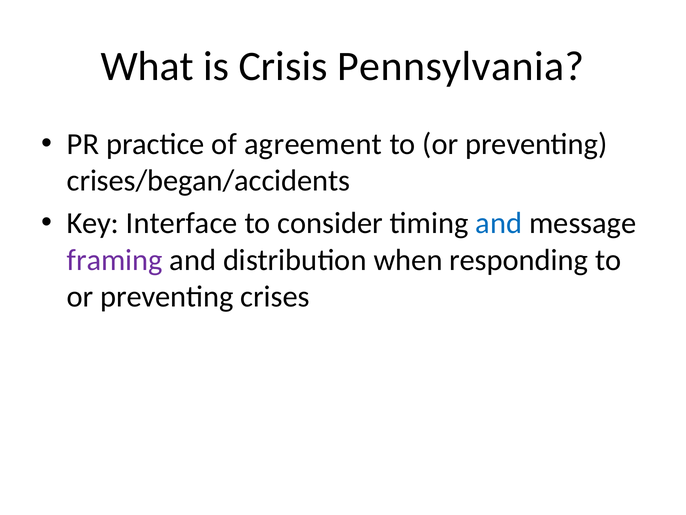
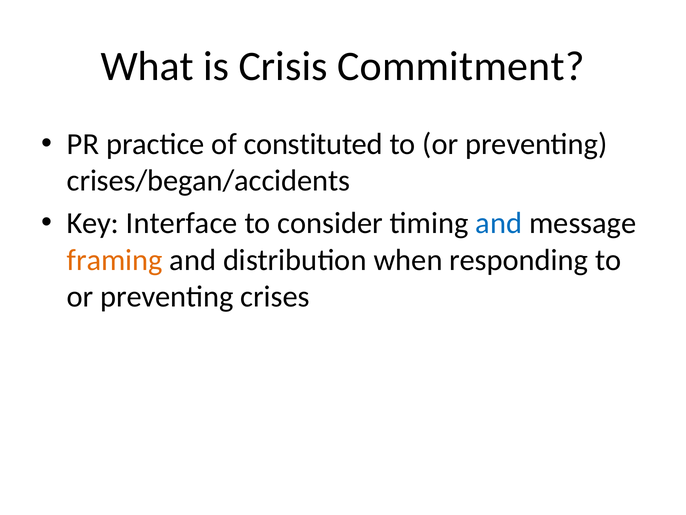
Pennsylvania: Pennsylvania -> Commitment (461, 66)
agreement: agreement -> constituted (313, 144)
framing colour: purple -> orange (115, 260)
